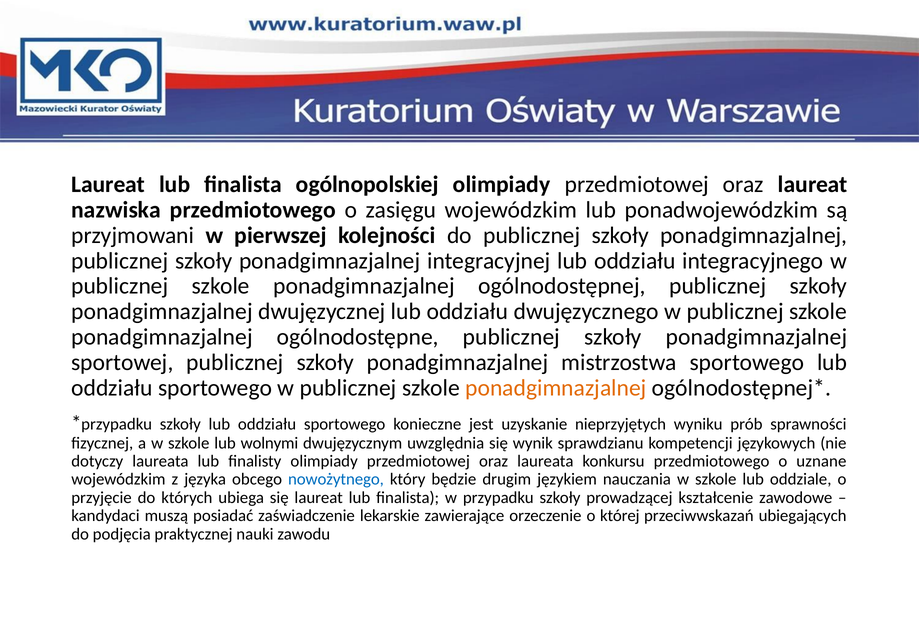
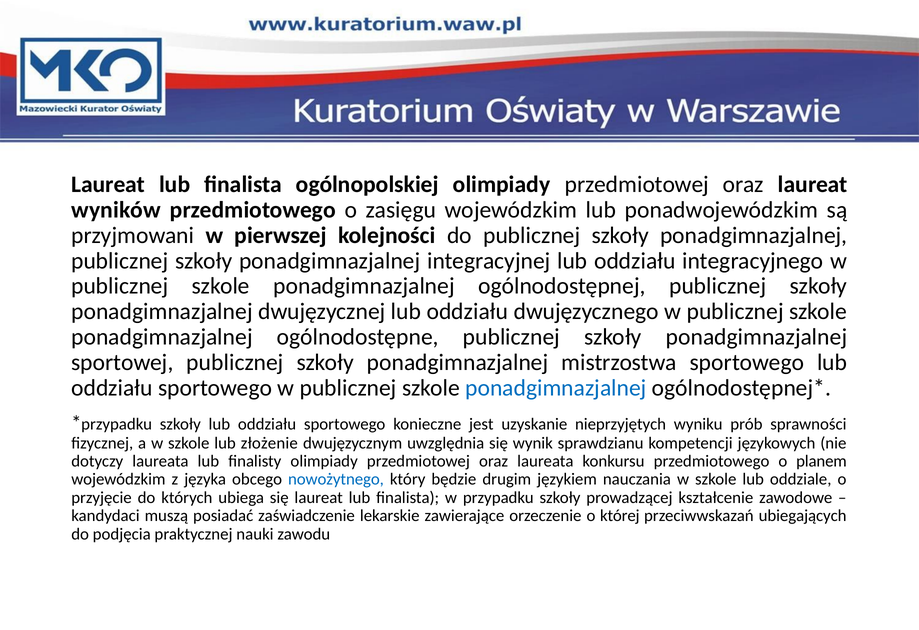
nazwiska: nazwiska -> wyników (116, 210)
ponadgimnazjalnej colour: orange -> blue (556, 388)
wolnymi: wolnymi -> złożenie (269, 443)
uznane: uznane -> planem (821, 462)
